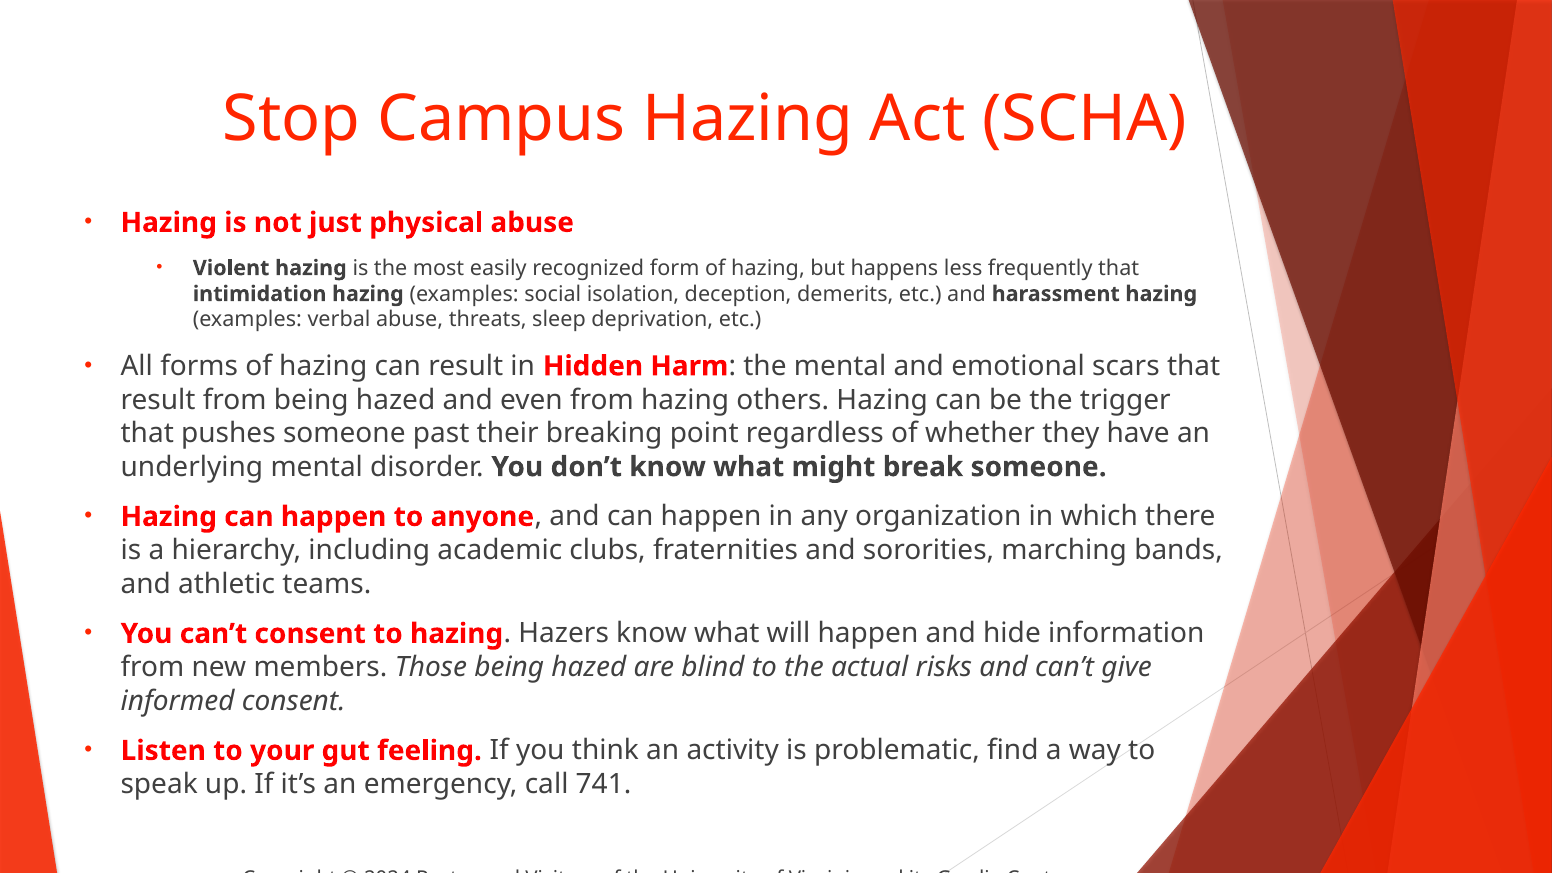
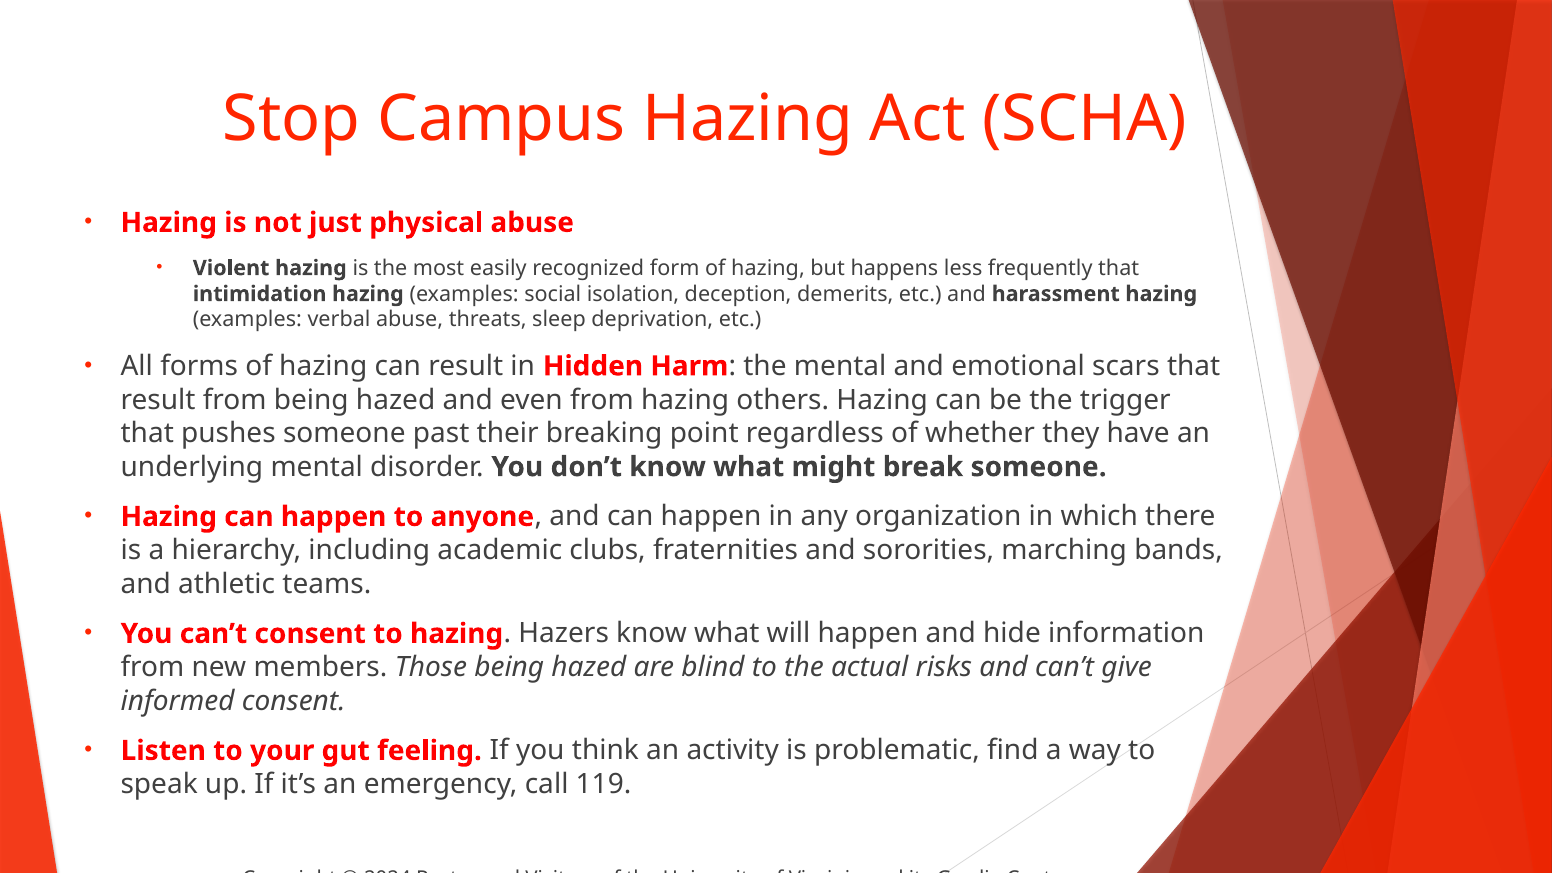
741: 741 -> 119 (603, 784)
